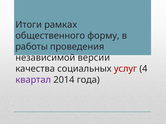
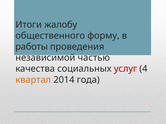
рамках: рамках -> жалобу (61, 25)
версии: версии -> частью (94, 58)
квартал colour: purple -> orange (33, 80)
